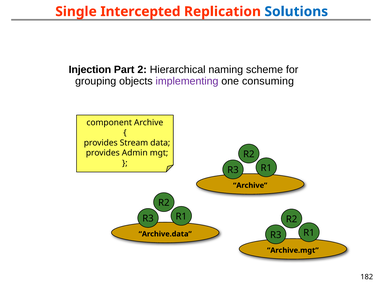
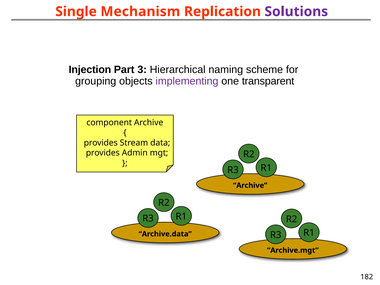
Intercepted: Intercepted -> Mechanism (140, 12)
Solutions colour: blue -> purple (296, 12)
2: 2 -> 3 (142, 70)
consuming: consuming -> transparent (268, 81)
